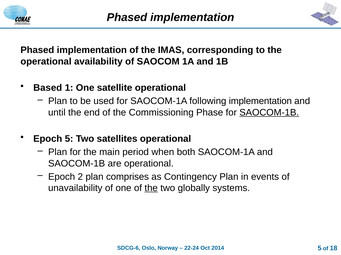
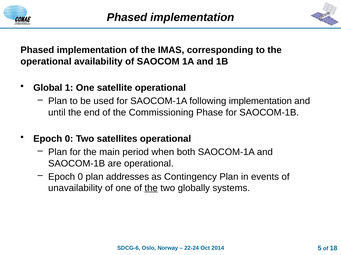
Based: Based -> Global (48, 88)
SAOCOM-1B underline: present -> none (269, 113)
5: 5 -> 0 (69, 139)
2: 2 -> 0 (80, 177)
comprises: comprises -> addresses (128, 177)
